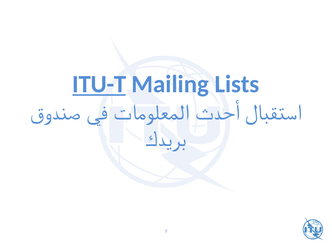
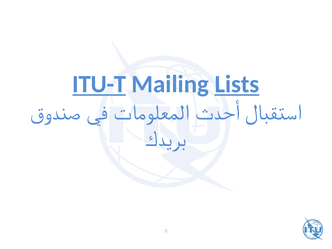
Lists underline: none -> present (237, 84)
